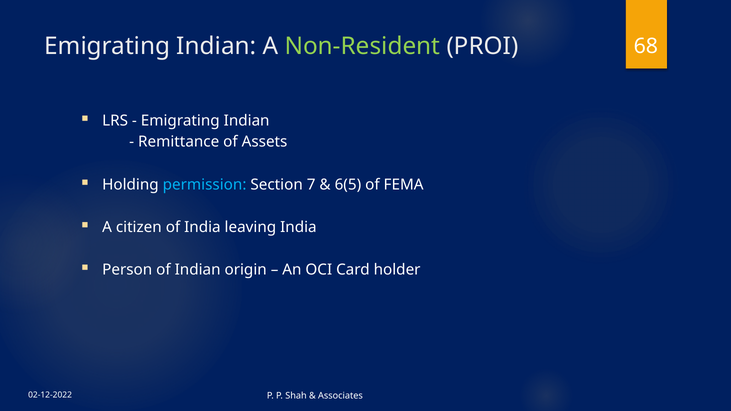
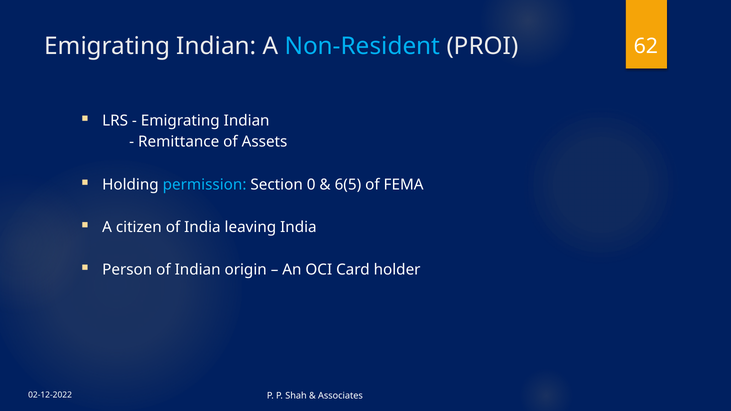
Non-Resident colour: light green -> light blue (362, 46)
68: 68 -> 62 (646, 46)
7: 7 -> 0 (311, 185)
